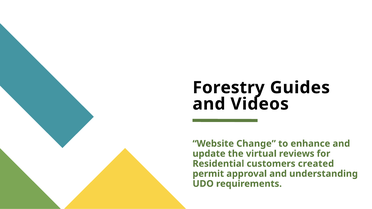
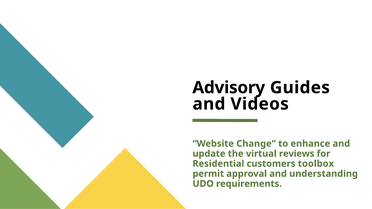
Forestry: Forestry -> Advisory (229, 88)
created: created -> toolbox (316, 164)
